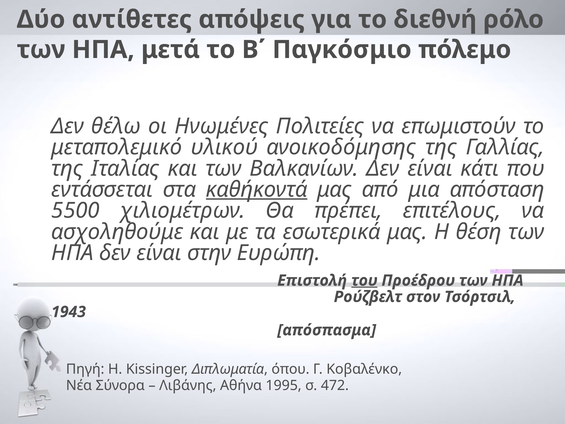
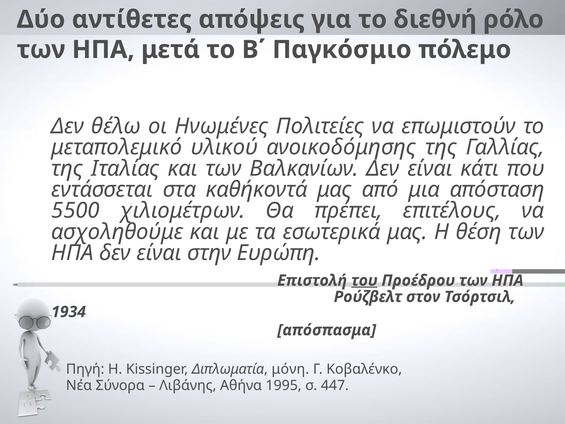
καθήκοντά underline: present -> none (257, 189)
1943: 1943 -> 1934 (69, 312)
όπου: όπου -> μόνη (290, 369)
472: 472 -> 447 (335, 385)
